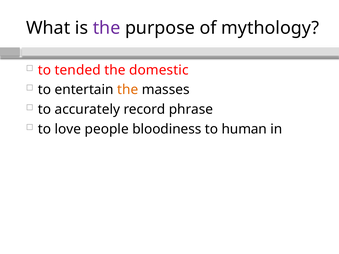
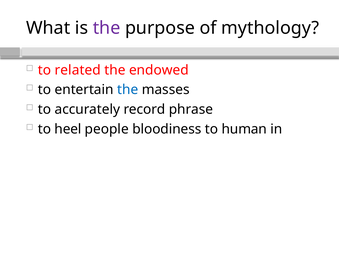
tended: tended -> related (78, 70)
domestic: domestic -> endowed (159, 70)
the colour: orange -> blue (128, 90)
love: love -> heel (68, 129)
